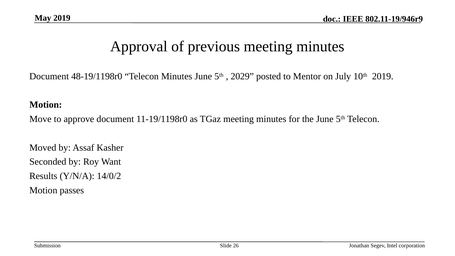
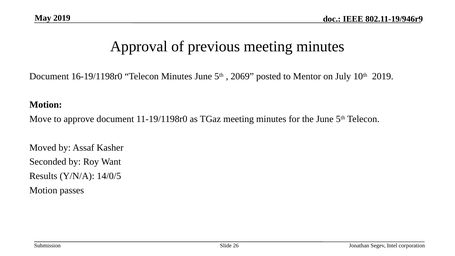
48-19/1198r0: 48-19/1198r0 -> 16-19/1198r0 (97, 76)
2029: 2029 -> 2069 (242, 76)
14/0/2: 14/0/2 -> 14/0/5 (109, 176)
